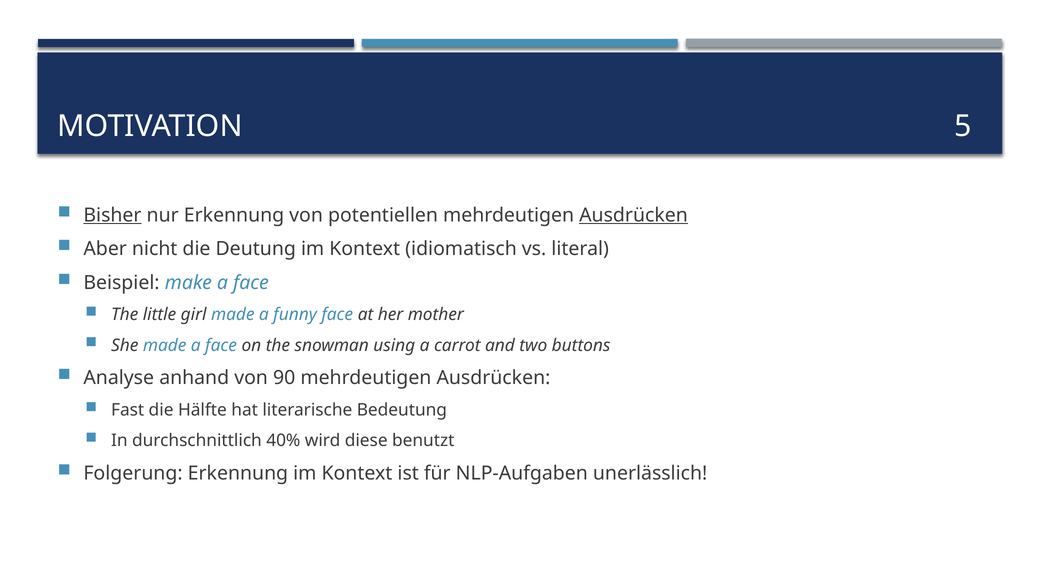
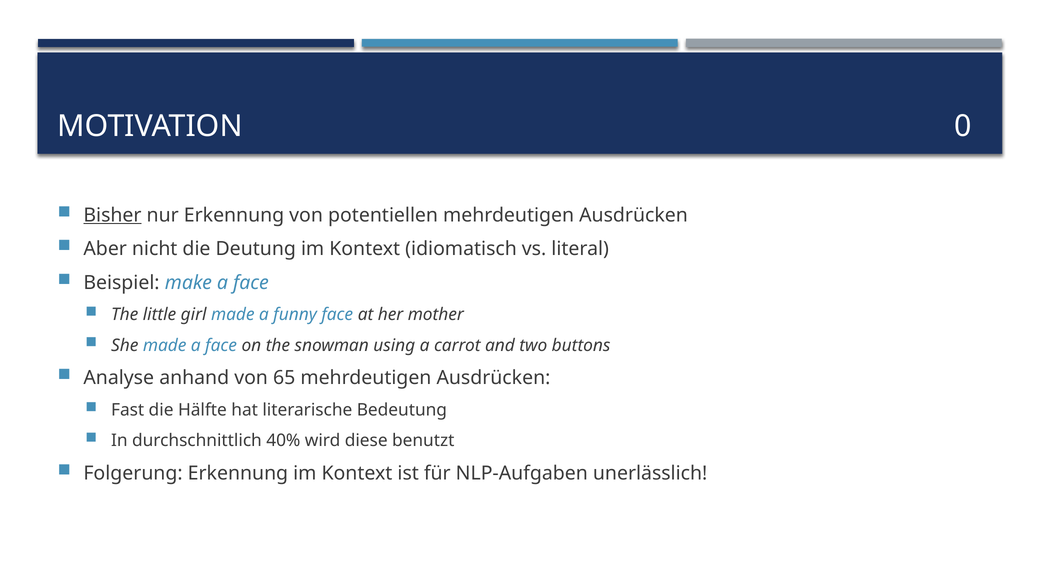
5: 5 -> 0 (963, 126)
Ausdrücken underline: present -> none (634, 215)
90: 90 -> 65 (284, 378)
